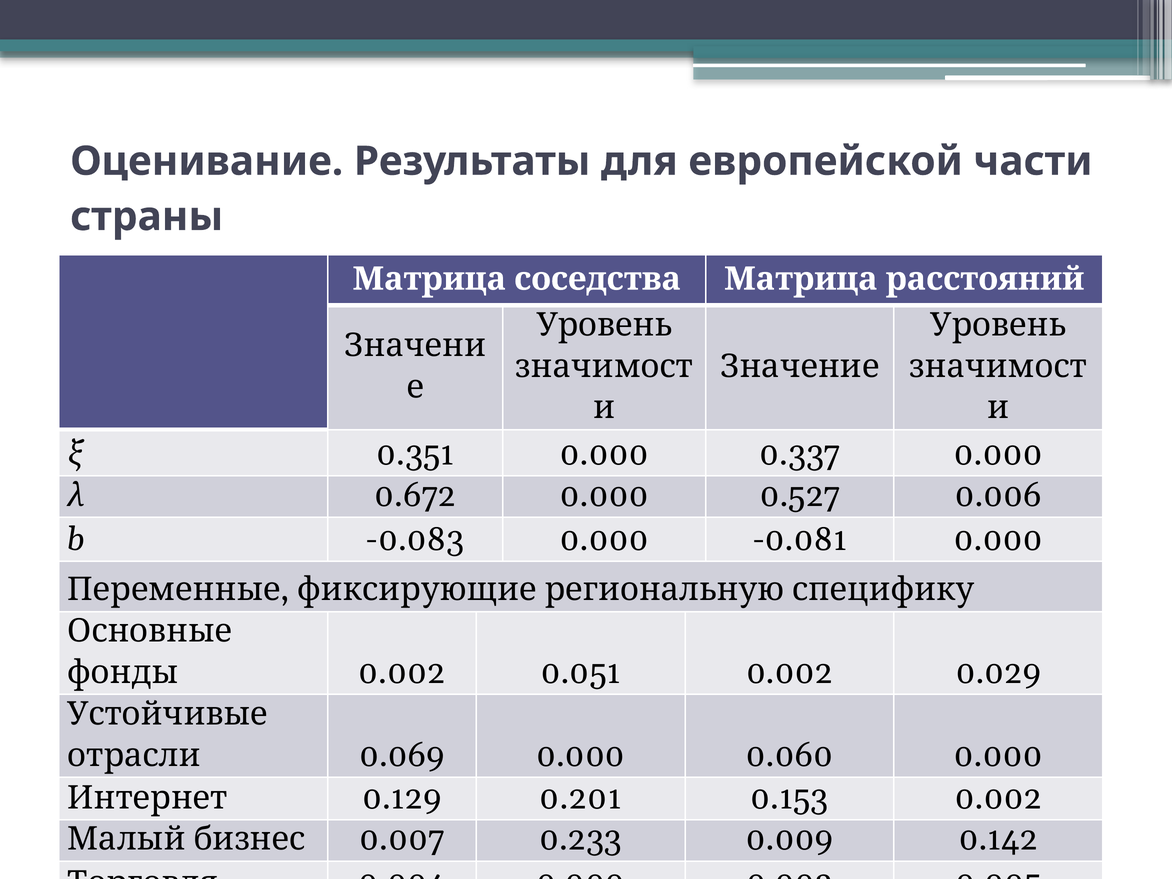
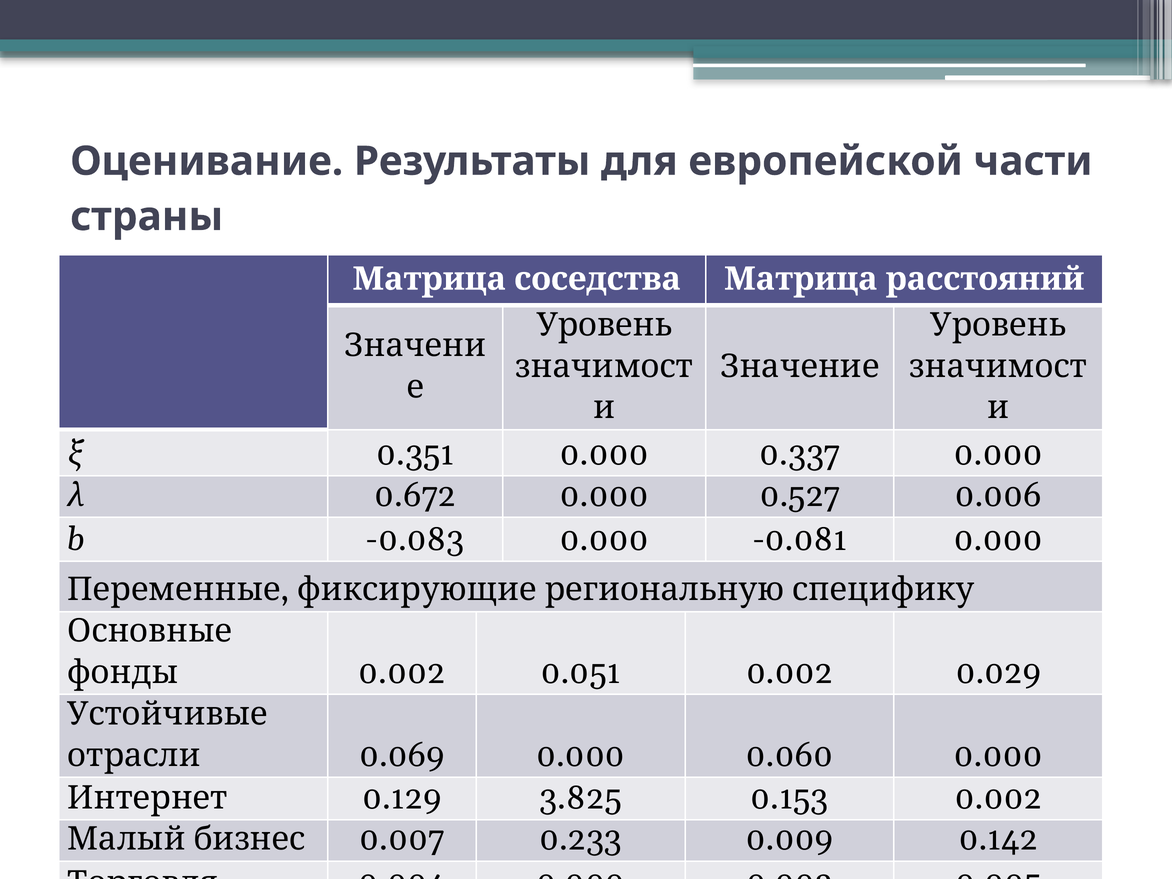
0.201: 0.201 -> 3.825 (580, 798)
